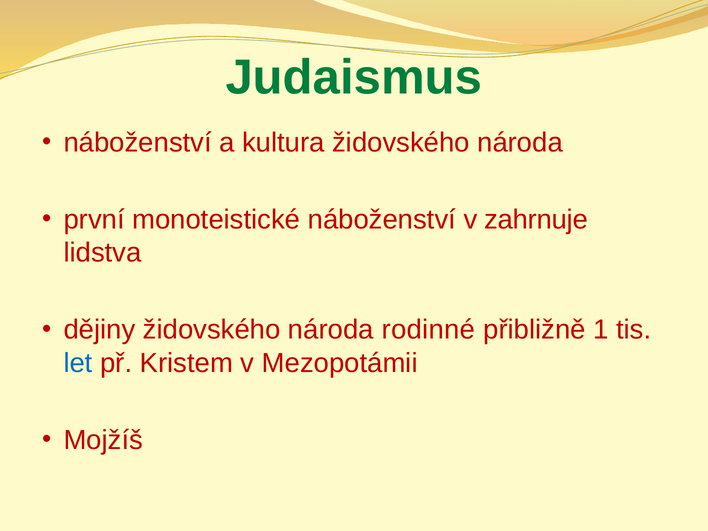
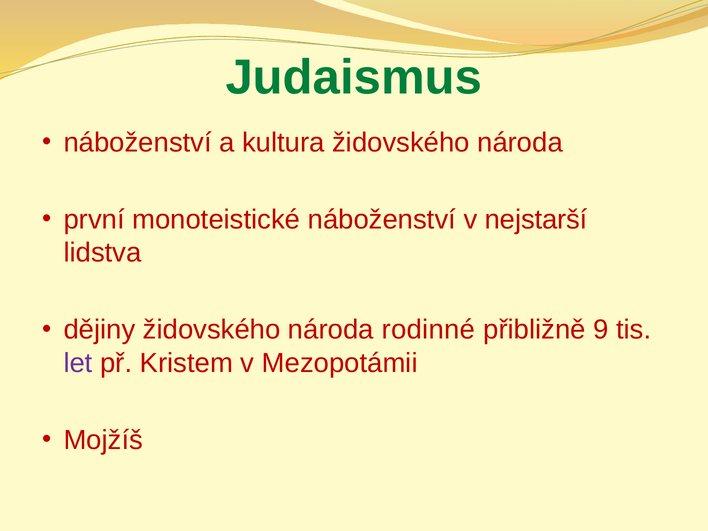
zahrnuje: zahrnuje -> nejstarší (536, 220)
1: 1 -> 9 (601, 330)
let colour: blue -> purple (78, 363)
